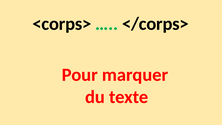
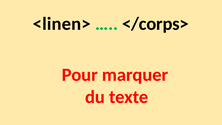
<corps>: <corps> -> <linen> (62, 24)
